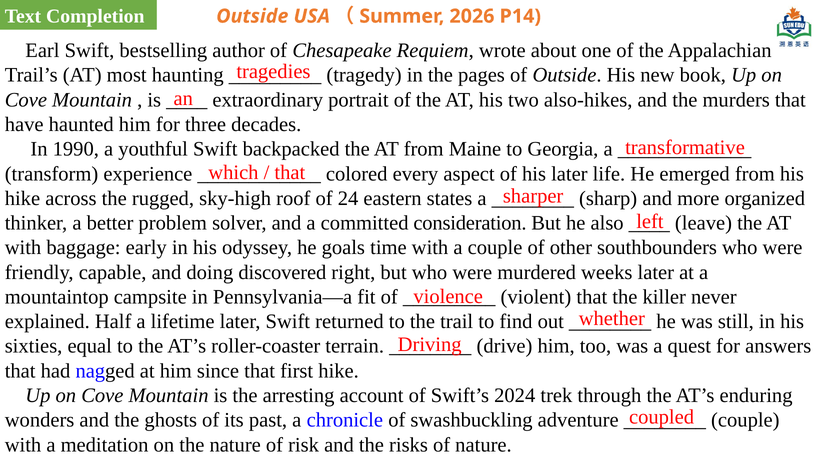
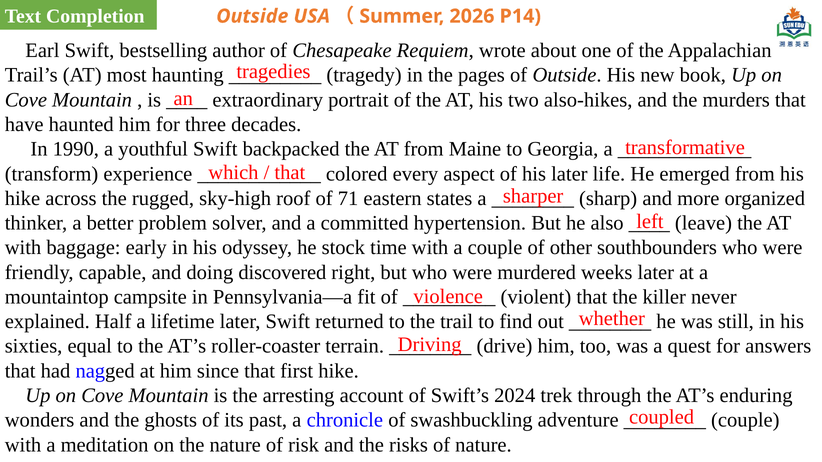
24: 24 -> 71 (348, 199)
consideration: consideration -> hypertension (470, 223)
goals: goals -> stock (343, 248)
